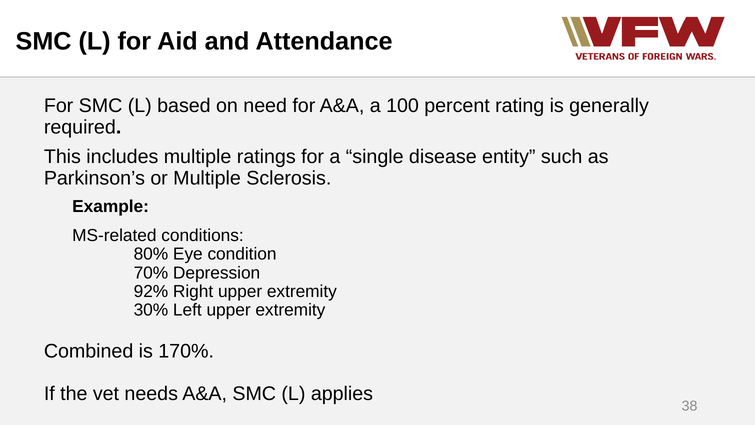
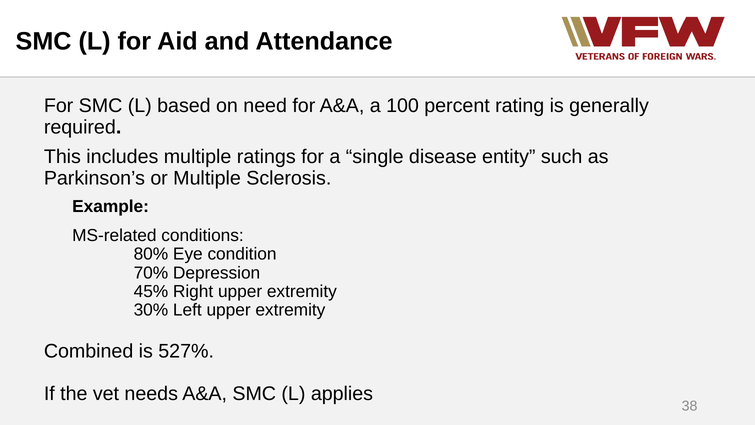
92%: 92% -> 45% (151, 291)
170%: 170% -> 527% (186, 351)
